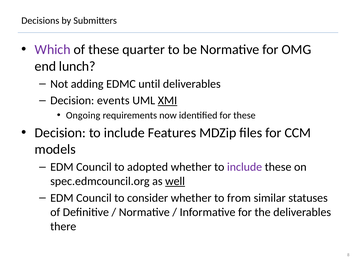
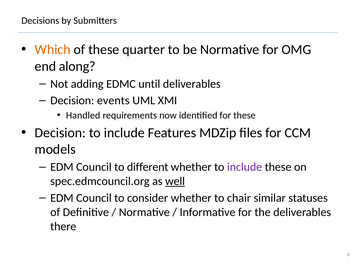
Which colour: purple -> orange (53, 50)
lunch: lunch -> along (77, 66)
XMI underline: present -> none (167, 101)
Ongoing: Ongoing -> Handled (83, 115)
adopted: adopted -> different (148, 167)
from: from -> chair (239, 198)
